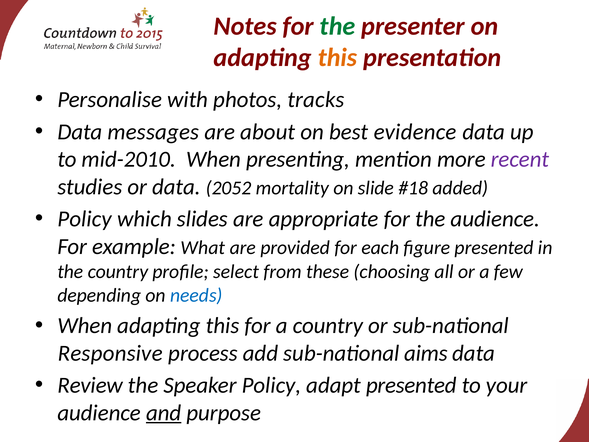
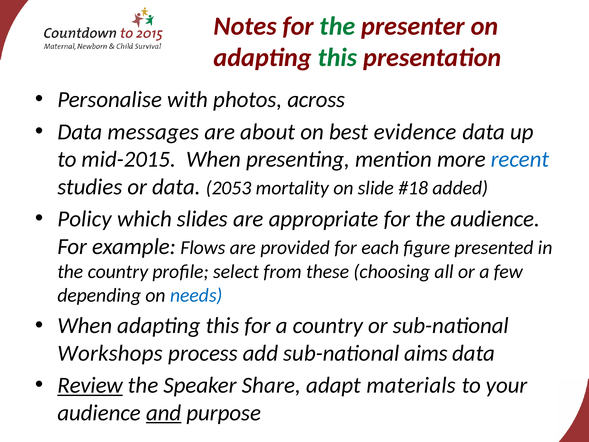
this colour: orange -> green (337, 58)
tracks: tracks -> across (316, 100)
mid-2010: mid-2010 -> mid-2015 (129, 159)
recent colour: purple -> blue (520, 159)
2052: 2052 -> 2053 (229, 188)
What: What -> Flows (203, 247)
Responsive: Responsive -> Workshops (110, 353)
Review underline: none -> present (90, 385)
Speaker Policy: Policy -> Share (271, 385)
adapt presented: presented -> materials (411, 385)
